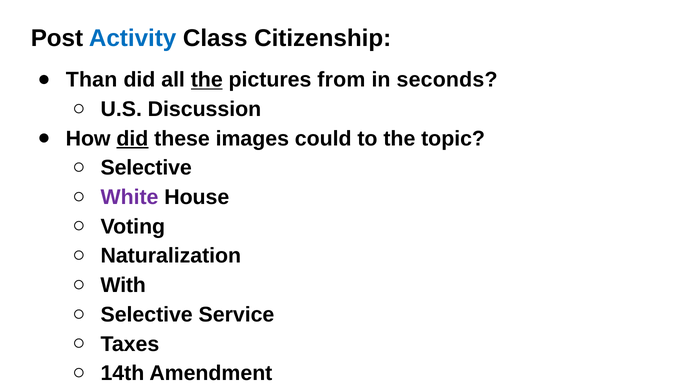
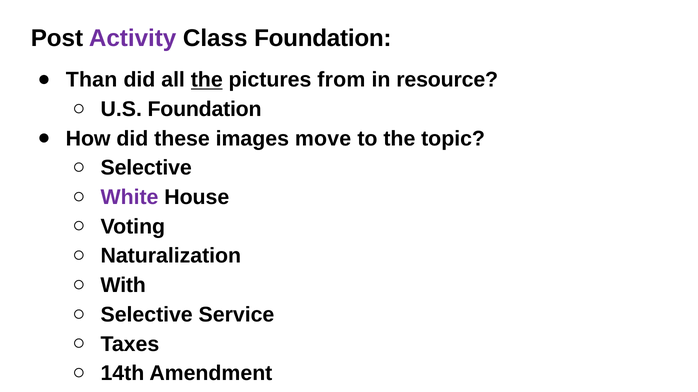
Activity colour: blue -> purple (133, 38)
Class Citizenship: Citizenship -> Foundation (323, 38)
seconds: seconds -> resource (447, 80)
U.S Discussion: Discussion -> Foundation (205, 109)
did underline: present -> none (132, 139)
could: could -> move (323, 139)
